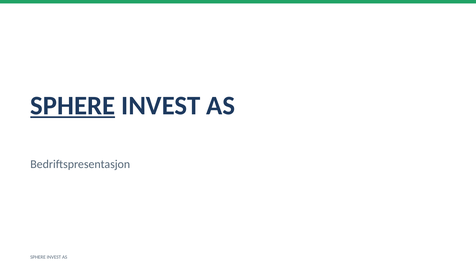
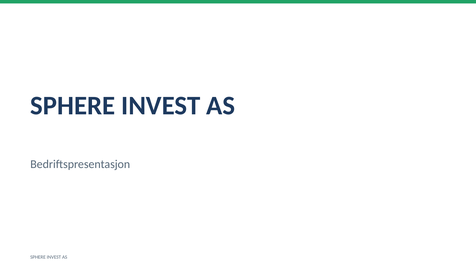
SPHERE underline: present -> none (73, 106)
